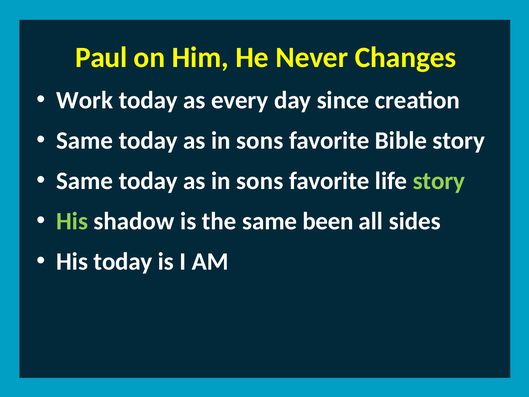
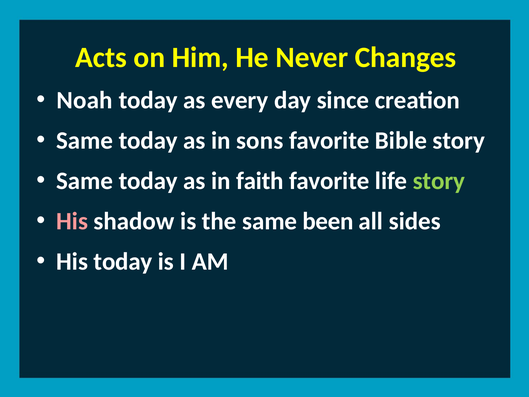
Paul: Paul -> Acts (101, 58)
Work: Work -> Noah (85, 100)
sons: sons -> faith (260, 181)
His colour: light green -> pink (72, 221)
